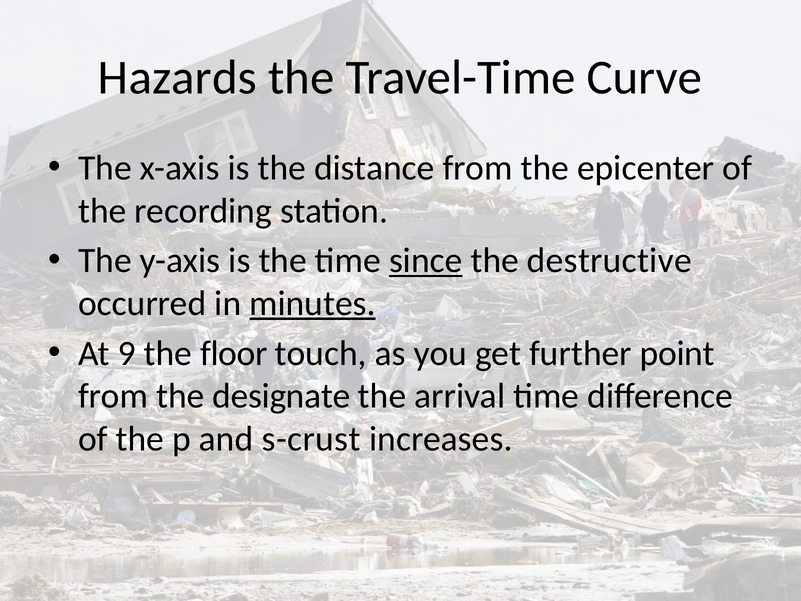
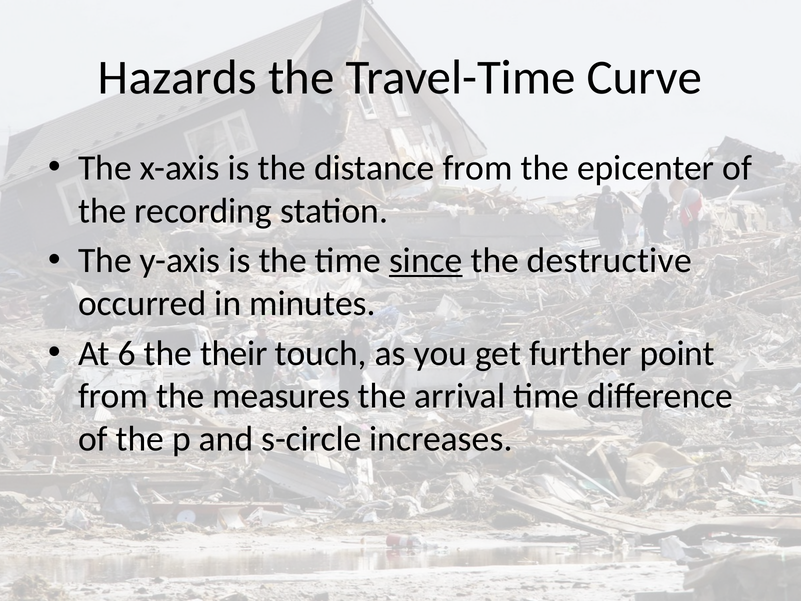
minutes underline: present -> none (312, 303)
9: 9 -> 6 (127, 353)
floor: floor -> their (234, 353)
designate: designate -> measures (281, 396)
s-crust: s-crust -> s-circle (311, 439)
